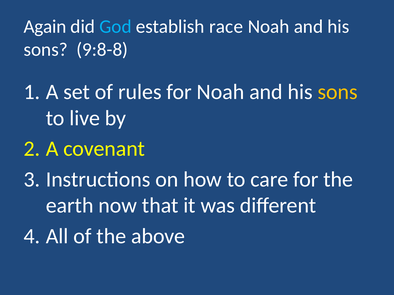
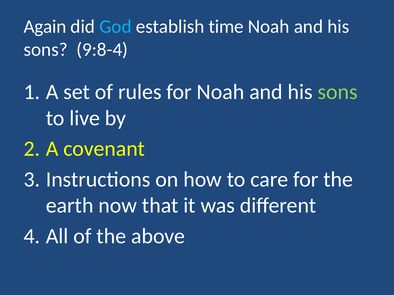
race: race -> time (226, 27)
9:8-8: 9:8-8 -> 9:8-4 (102, 50)
sons colour: yellow -> light green (338, 92)
